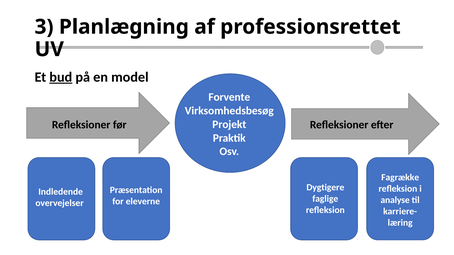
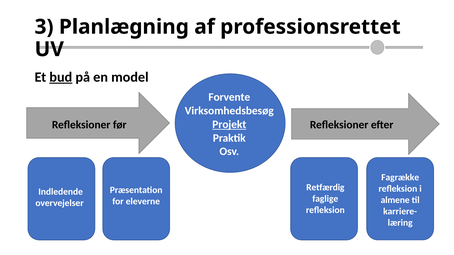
Projekt underline: none -> present (229, 125)
Dygtigere: Dygtigere -> Retfærdig (325, 188)
analyse: analyse -> almene (395, 200)
